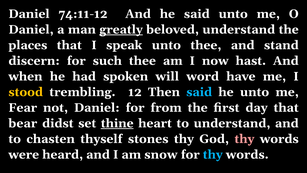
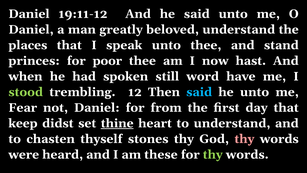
74:11-12: 74:11-12 -> 19:11-12 (83, 14)
greatly underline: present -> none (121, 29)
discern: discern -> princes (34, 61)
such: such -> poor (107, 61)
will: will -> still (167, 76)
stood colour: yellow -> light green (26, 92)
bear: bear -> keep (23, 123)
snow: snow -> these (161, 154)
thy colour: light blue -> light green (213, 154)
